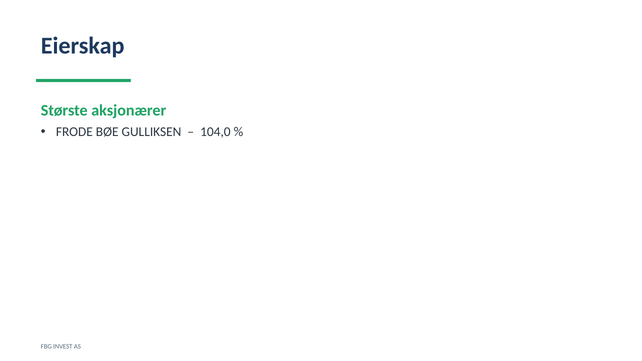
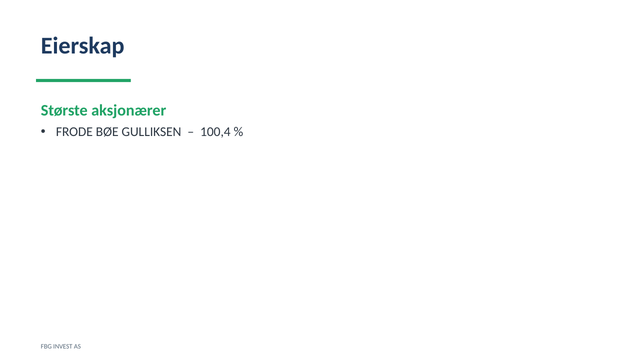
104,0: 104,0 -> 100,4 (215, 132)
